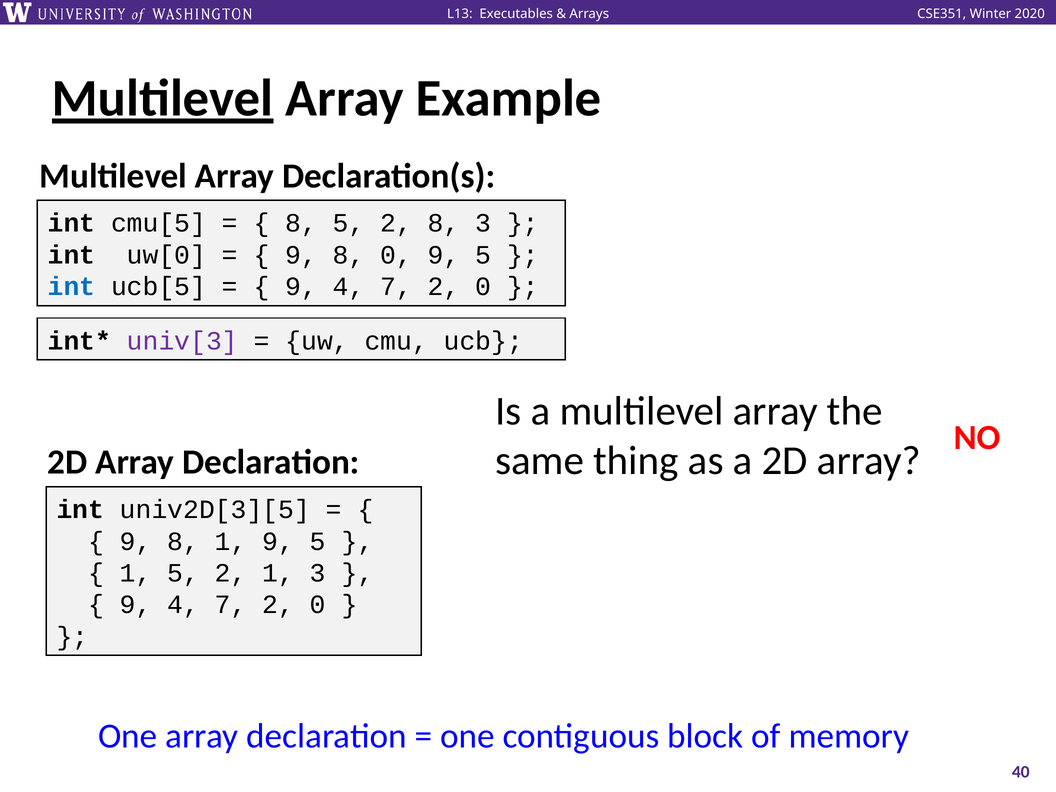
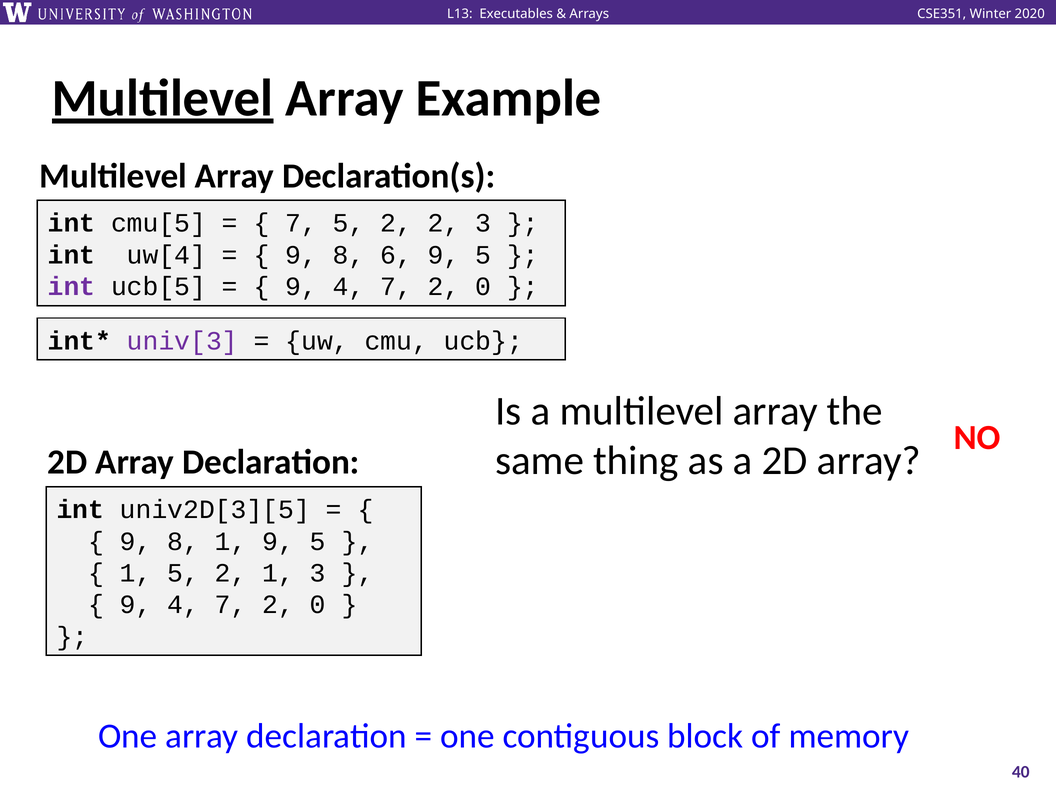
8: 8 -> 7 (301, 223)
2 8: 8 -> 2 (444, 223)
uw[0: uw[0 -> uw[4 (167, 255)
8 0: 0 -> 6 (396, 255)
int colour: blue -> purple (71, 287)
